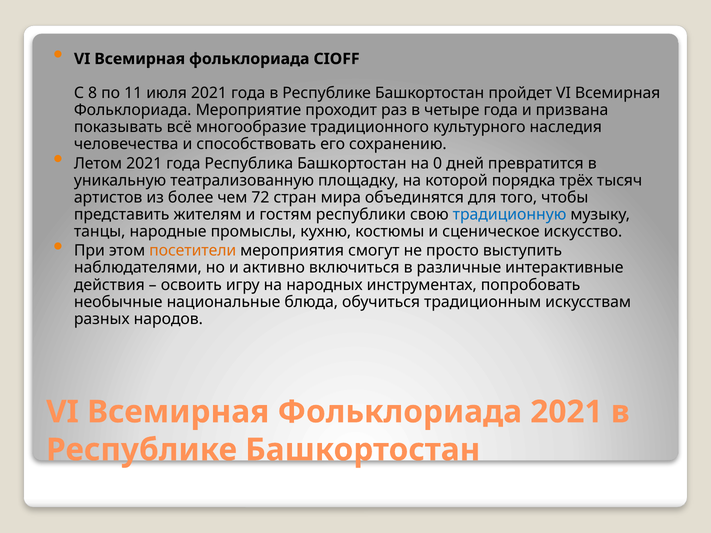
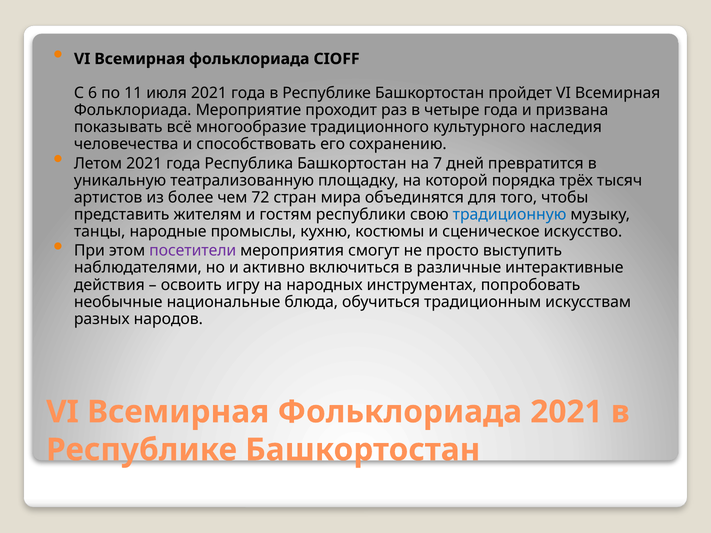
8: 8 -> 6 (93, 93)
0: 0 -> 7 (438, 163)
посетители colour: orange -> purple (193, 251)
